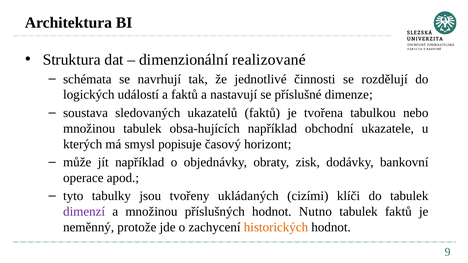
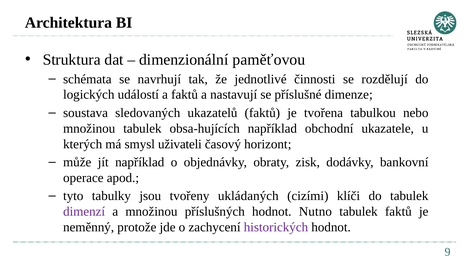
realizované: realizované -> paměťovou (269, 60)
popisuje: popisuje -> uživateli (180, 144)
historických colour: orange -> purple (276, 227)
